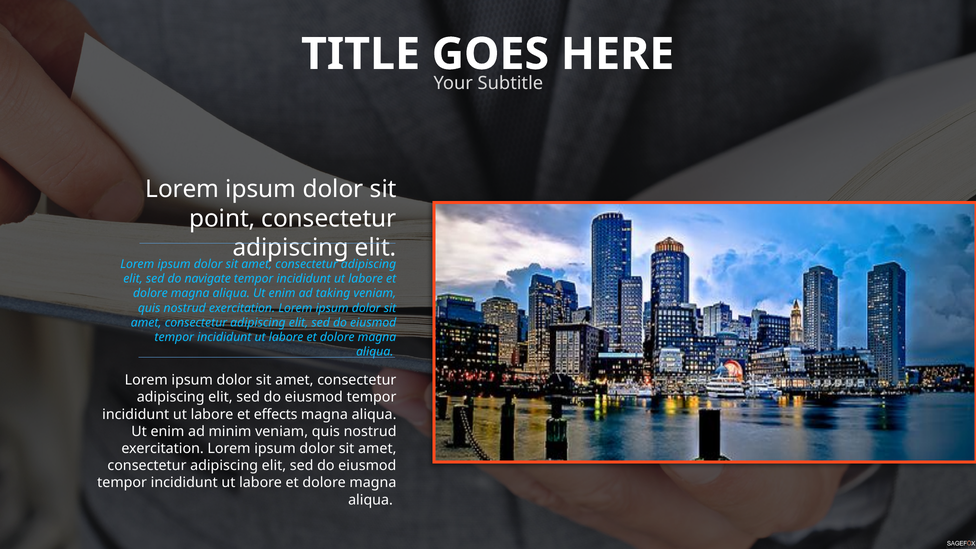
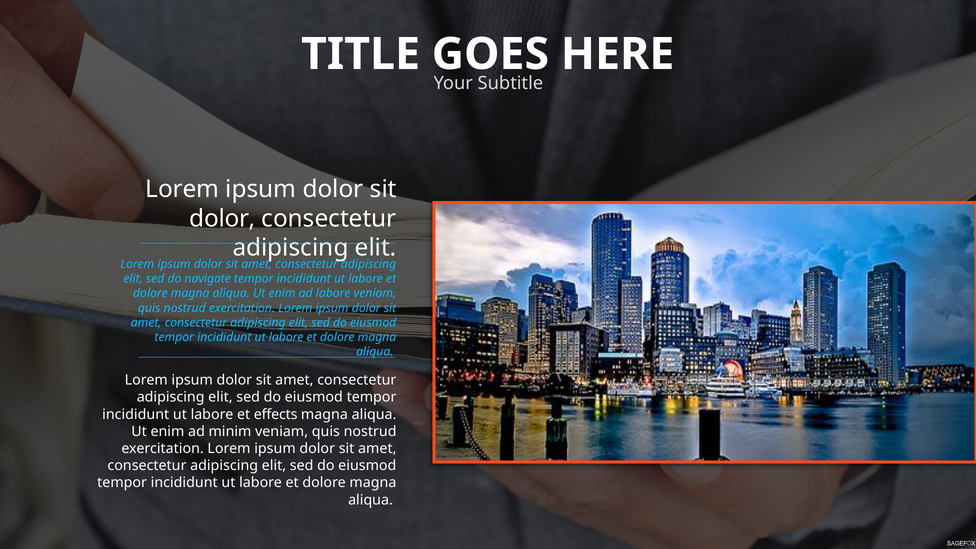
point: point -> dolor (222, 219)
ad taking: taking -> labore (333, 293)
